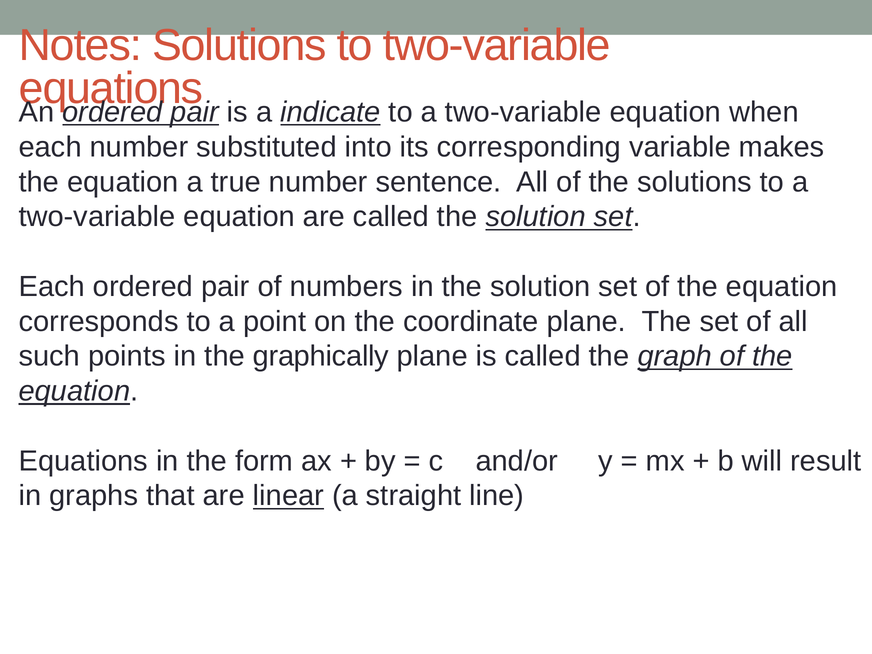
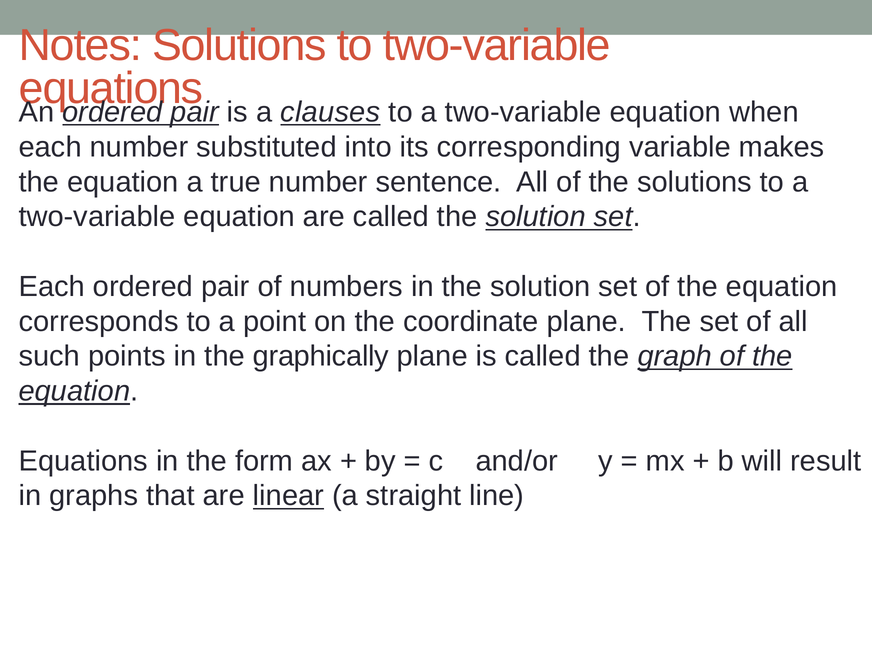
indicate: indicate -> clauses (330, 112)
